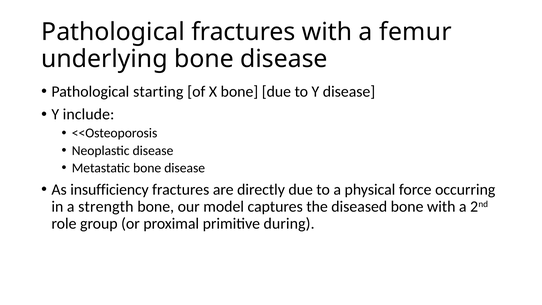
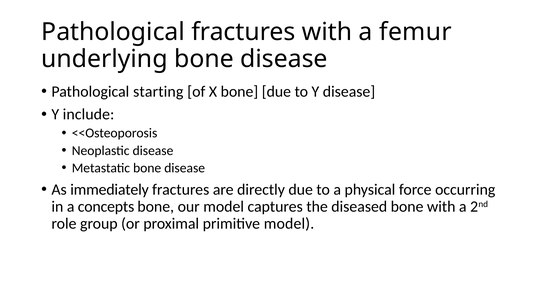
insufficiency: insufficiency -> immediately (110, 189)
strength: strength -> concepts (106, 206)
primitive during: during -> model (289, 224)
